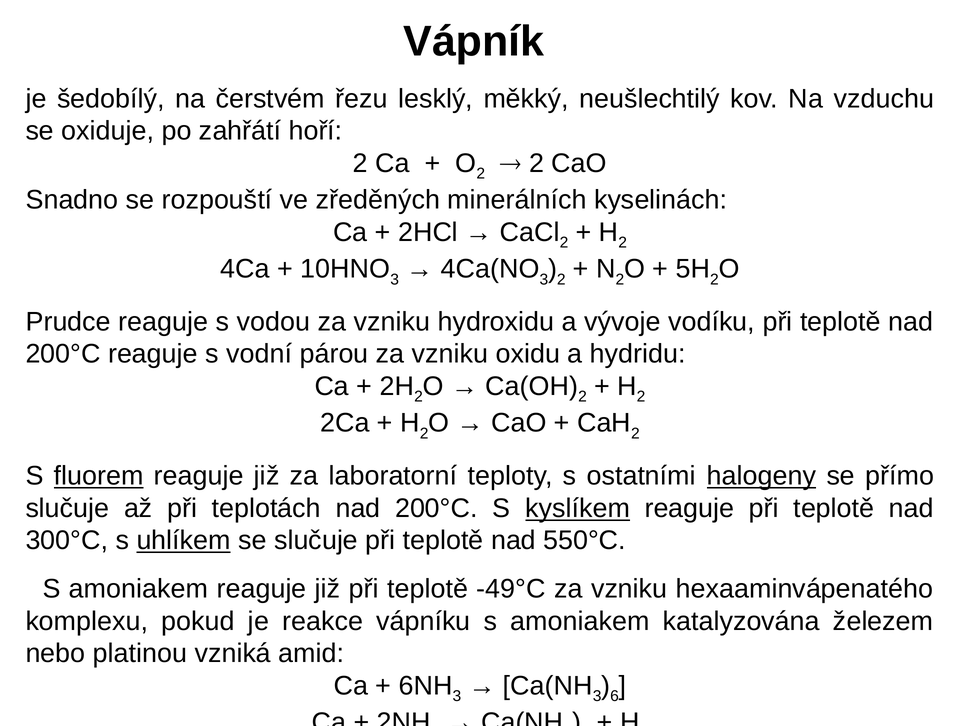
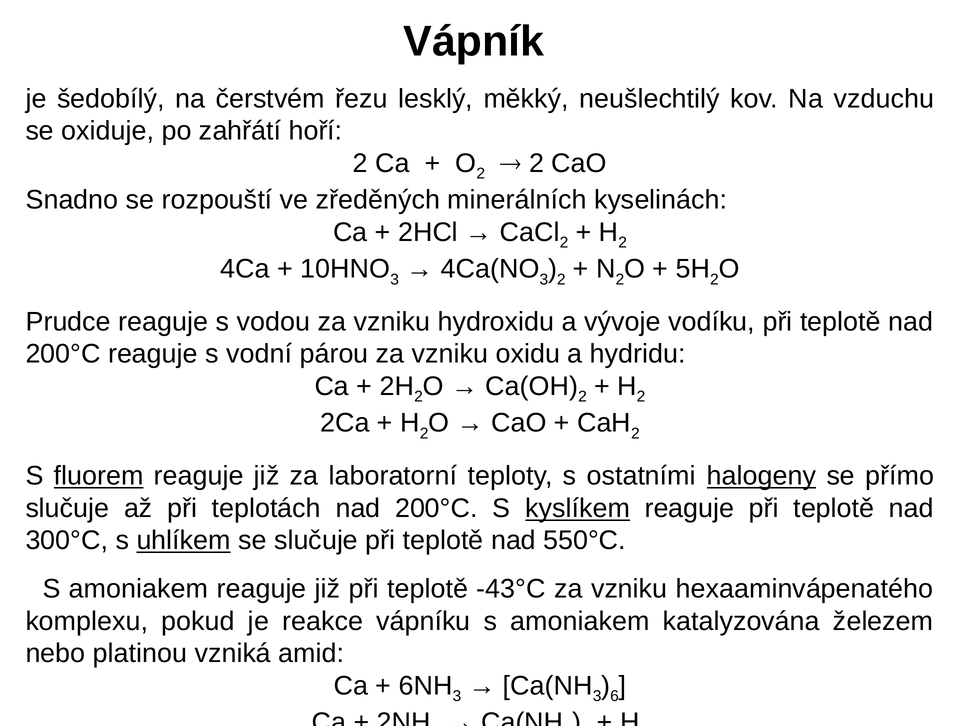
-49°C: -49°C -> -43°C (511, 589)
